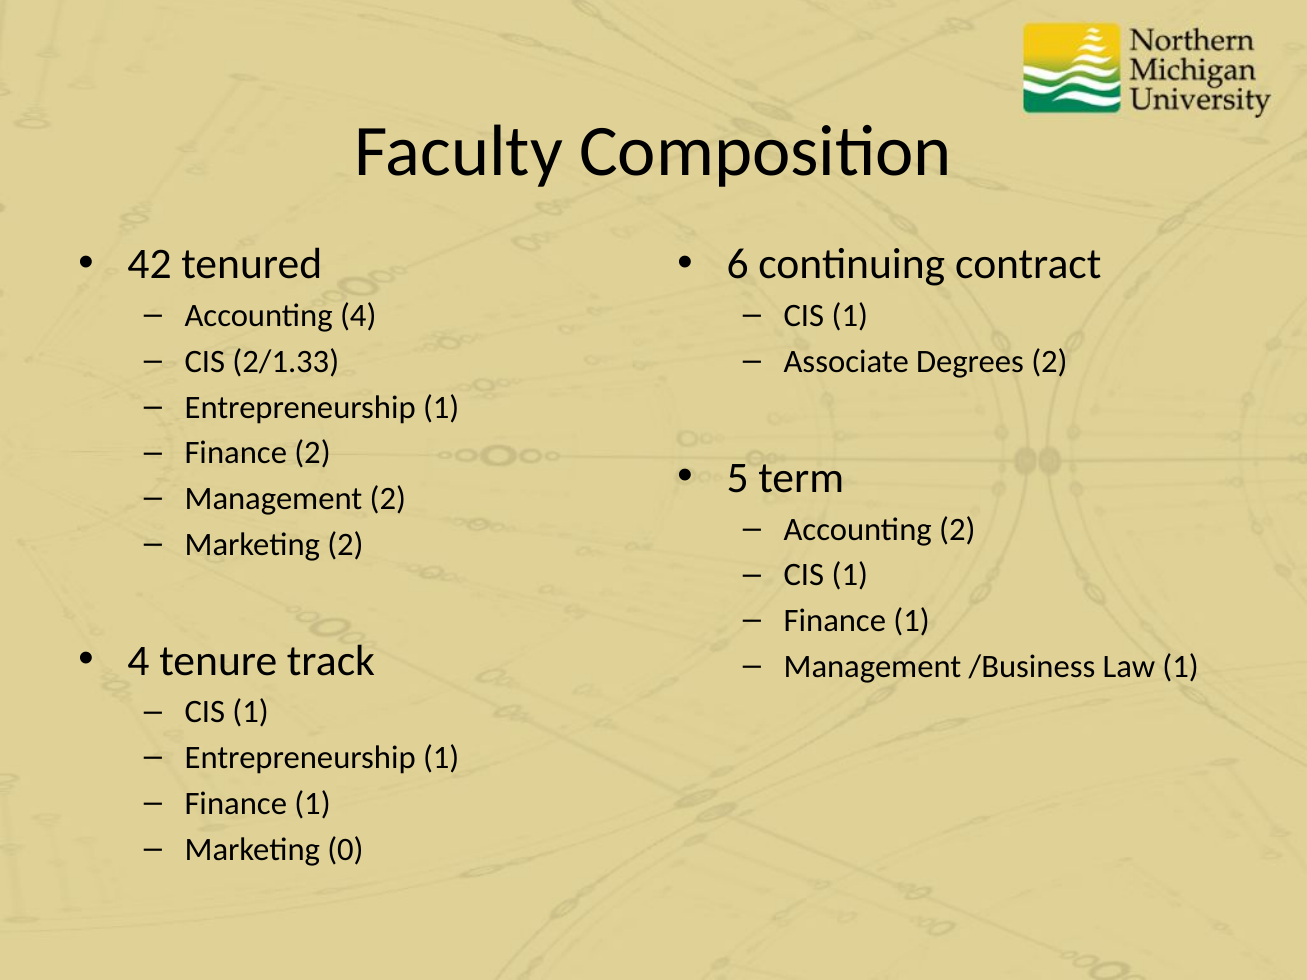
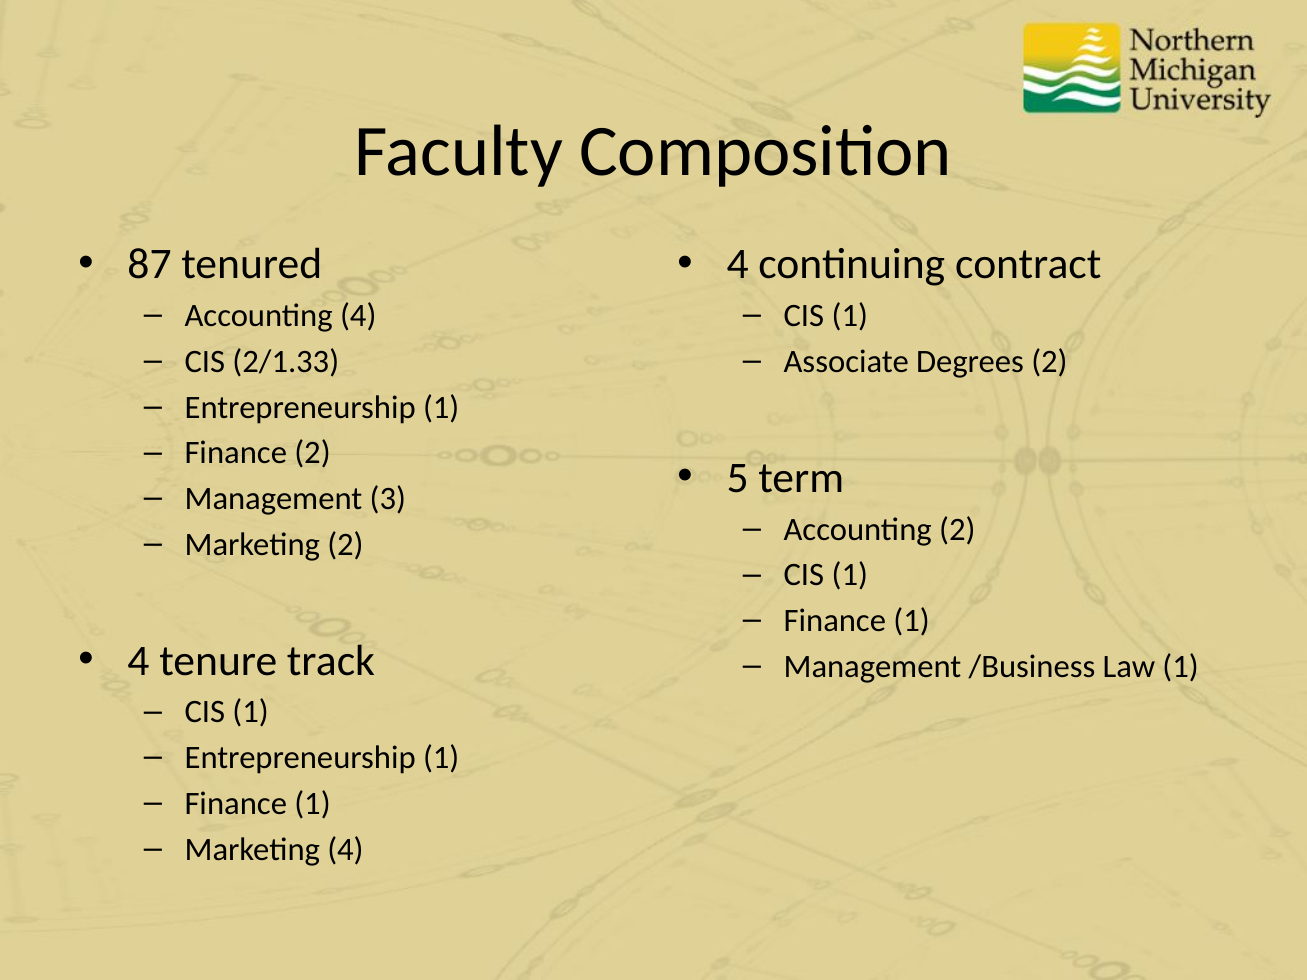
42: 42 -> 87 (150, 264)
6: 6 -> 4 (738, 264)
Management 2: 2 -> 3 (388, 499)
Marketing 0: 0 -> 4 (345, 850)
